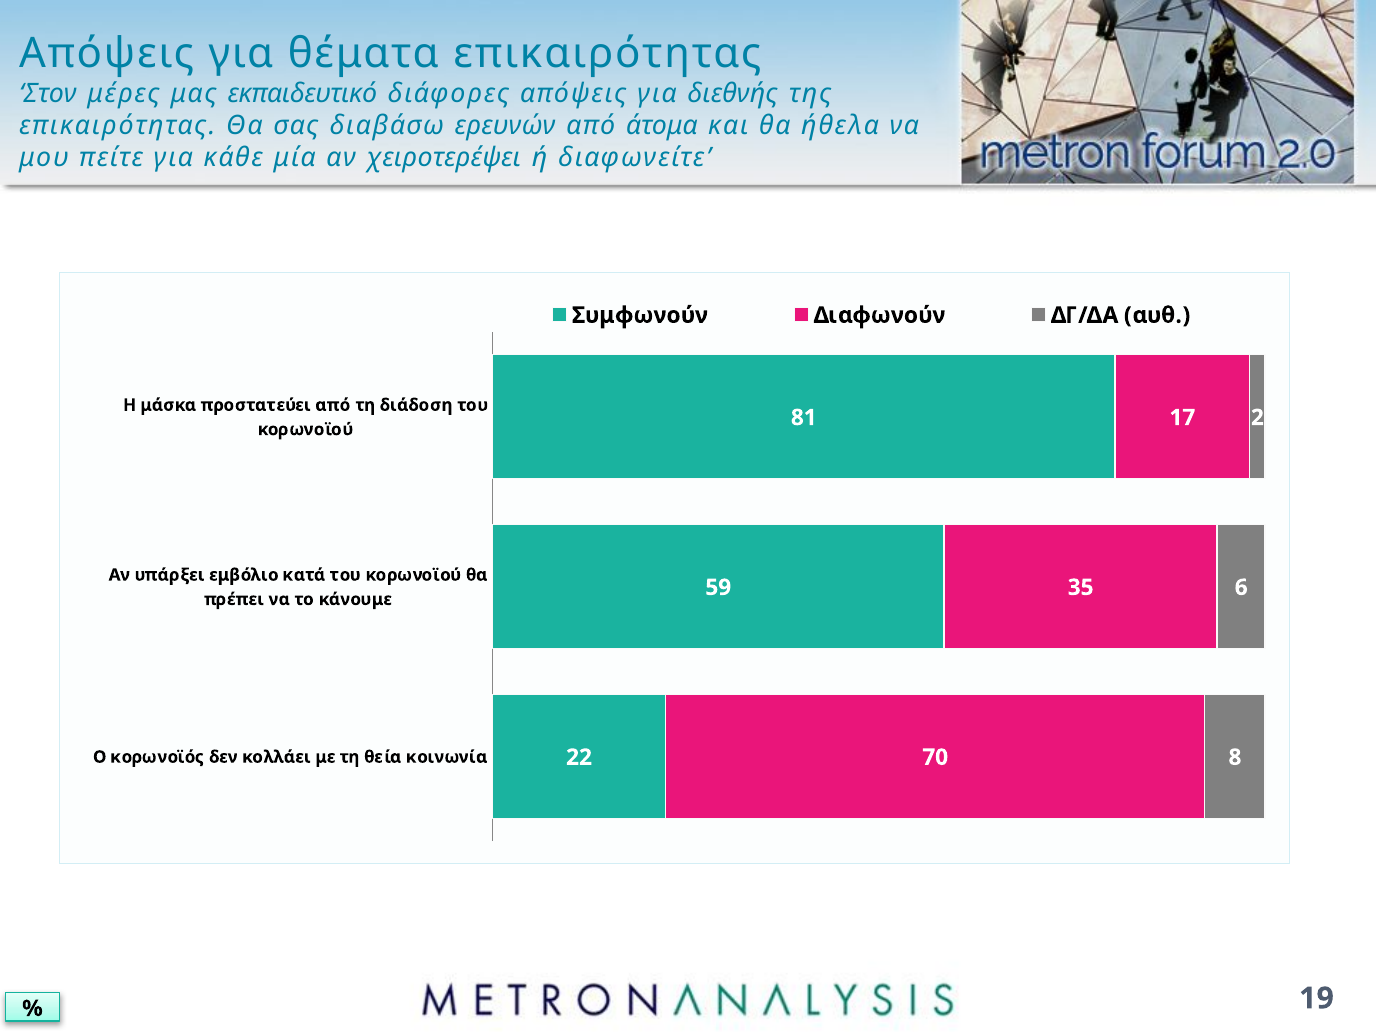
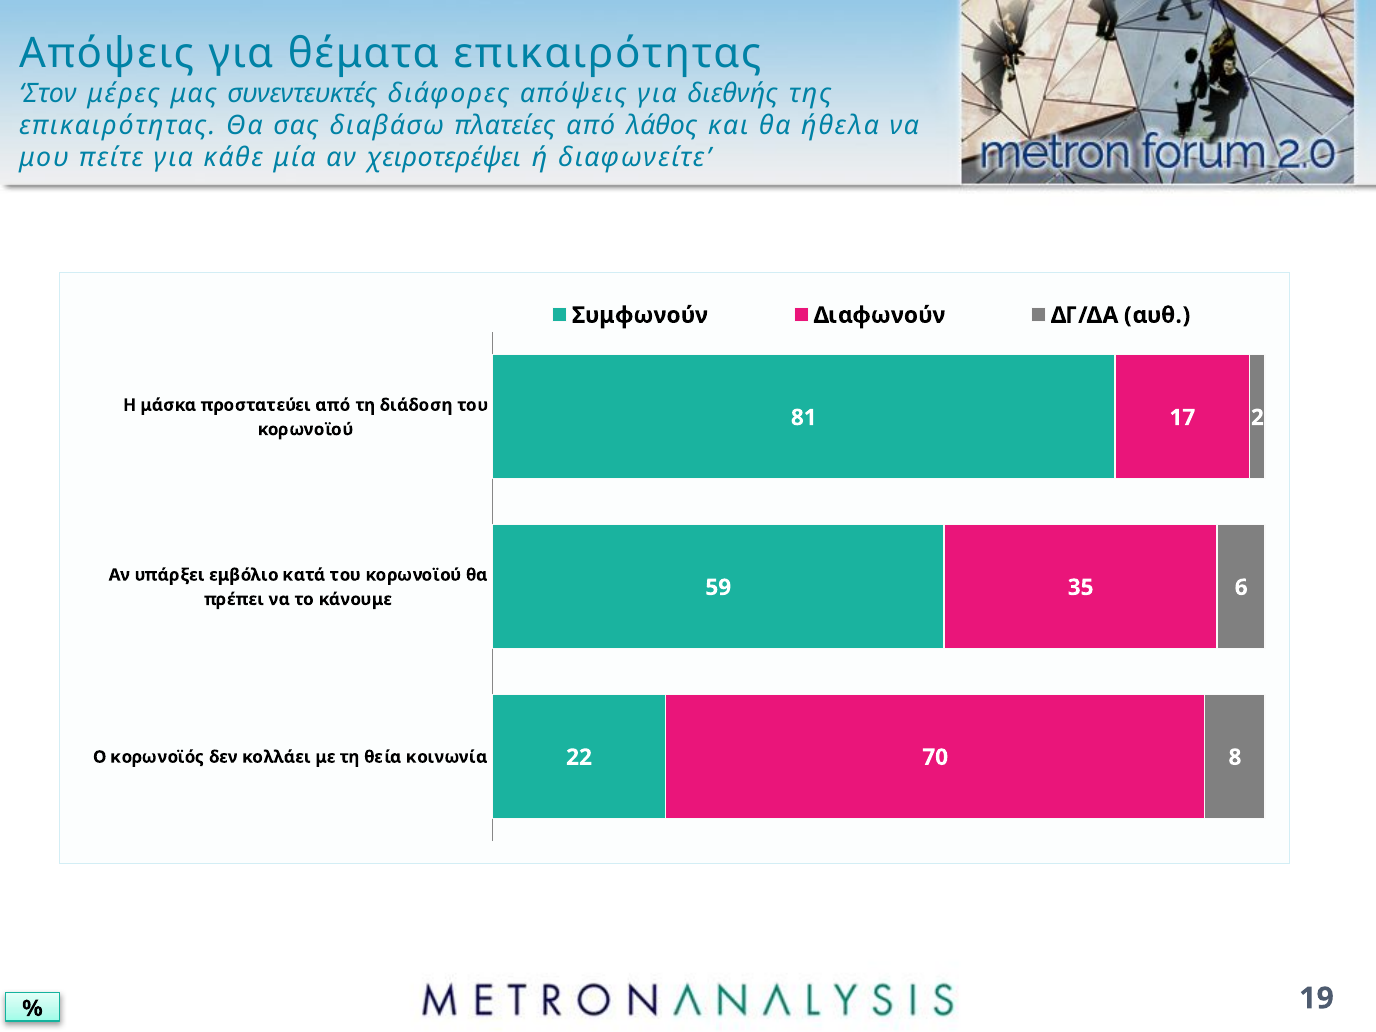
εκπαιδευτικό: εκπαιδευτικό -> συνεντευκτές (302, 94)
ερευνών: ερευνών -> πλατείες (505, 126)
άτομα: άτομα -> λάθος (662, 126)
